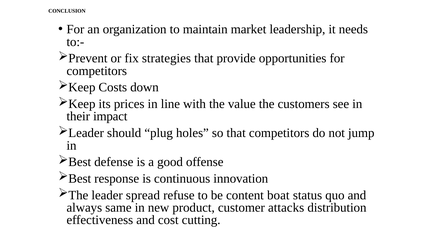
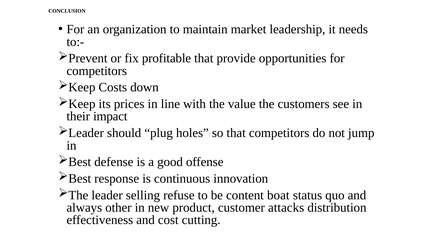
strategies: strategies -> profitable (167, 58)
spread: spread -> selling (143, 196)
same: same -> other (118, 208)
